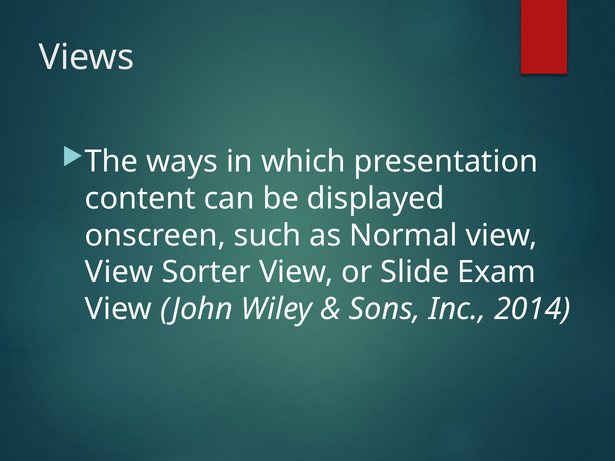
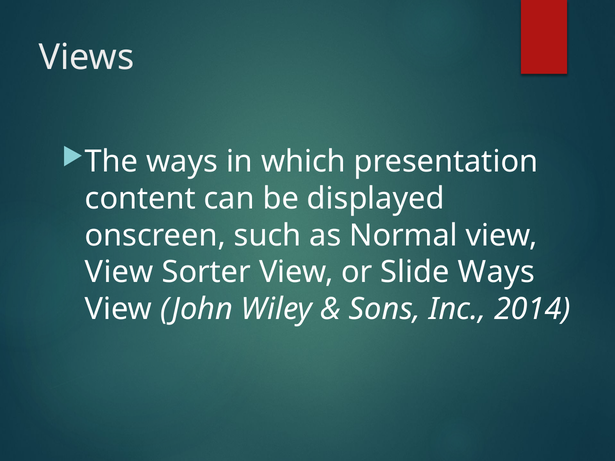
Slide Exam: Exam -> Ways (496, 272)
